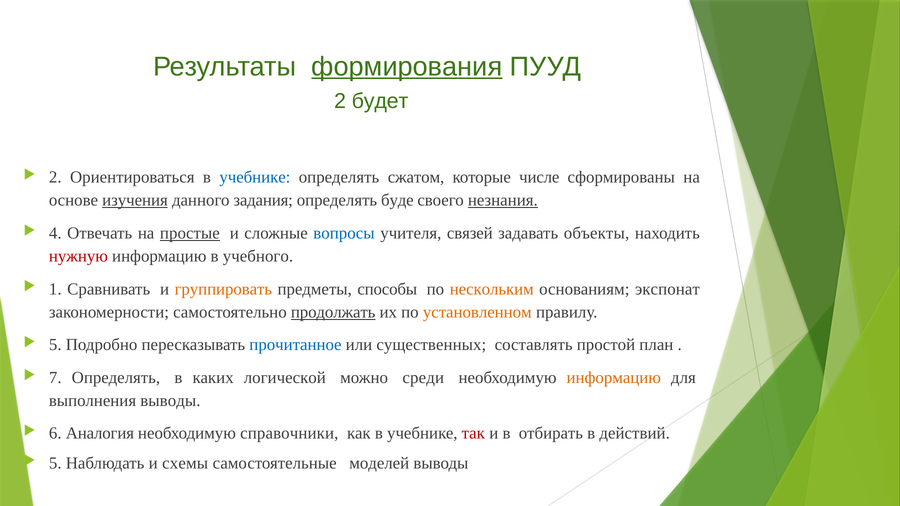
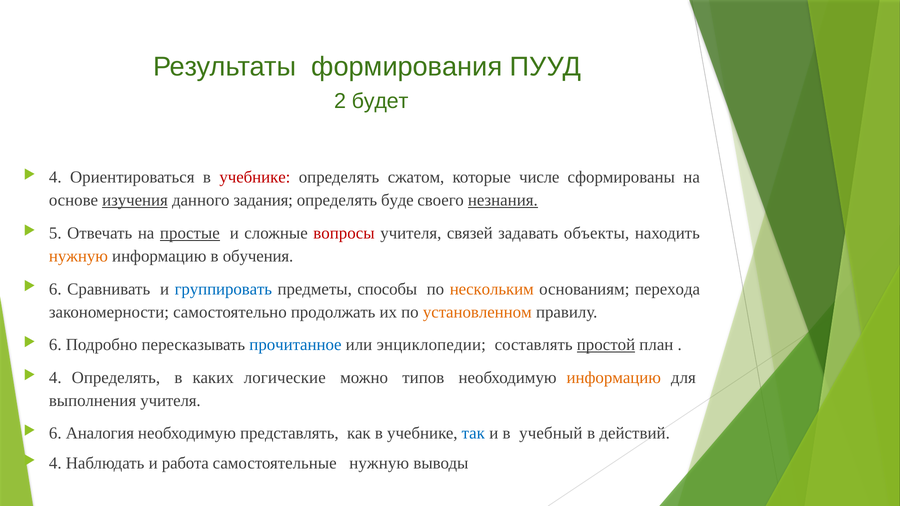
формирования underline: present -> none (407, 67)
2: 2 -> 4 (55, 177)
учебнике colour: blue -> red (255, 177)
4: 4 -> 5 (55, 233)
вопросы colour: blue -> red (344, 233)
нужную colour: red -> orange (78, 256)
учебного: учебного -> обучения (258, 256)
1: 1 -> 6 (55, 289)
группировать colour: orange -> blue (223, 289)
экспонат: экспонат -> перехода (668, 289)
продолжать underline: present -> none (333, 312)
5: 5 -> 6 (55, 345)
существенных: существенных -> энциклопедии (431, 345)
простой underline: none -> present (606, 345)
7: 7 -> 4 (55, 378)
логической: логической -> логические (285, 378)
среди: среди -> типов (423, 378)
выполнения выводы: выводы -> учителя (171, 401)
справочники: справочники -> представлять (289, 434)
так colour: red -> blue (473, 434)
отбирать: отбирать -> учебный (551, 434)
5: 5 -> 4 (55, 463)
схемы: схемы -> работа (185, 463)
самостоятельные моделей: моделей -> нужную (379, 463)
